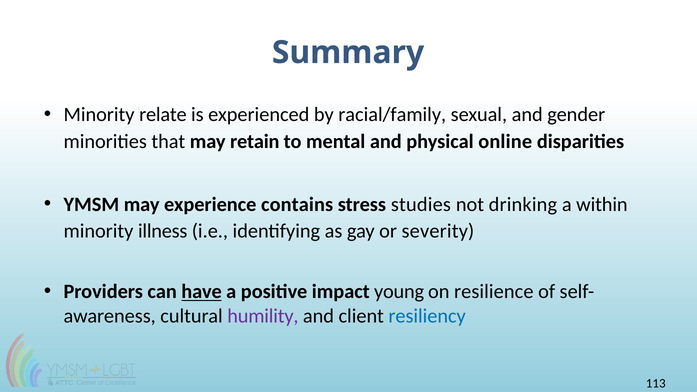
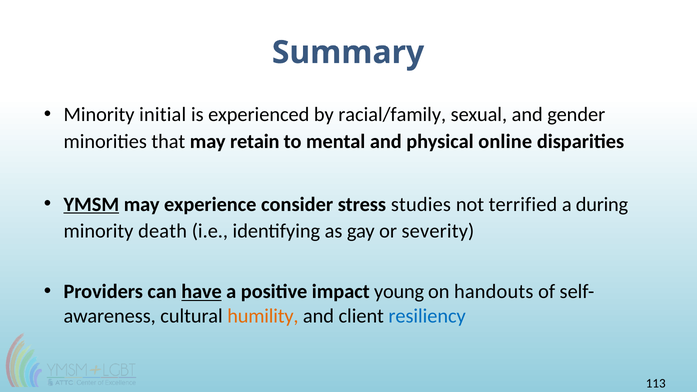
relate: relate -> initial (163, 115)
YMSM underline: none -> present (91, 204)
contains: contains -> consider (297, 204)
drinking: drinking -> terrified (523, 204)
within: within -> during (602, 204)
illness: illness -> death (163, 231)
resilience: resilience -> handouts (494, 292)
humility colour: purple -> orange (263, 316)
